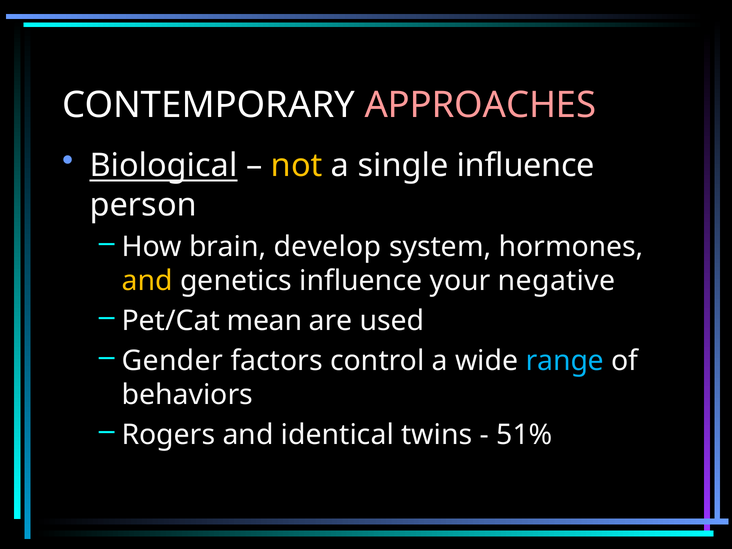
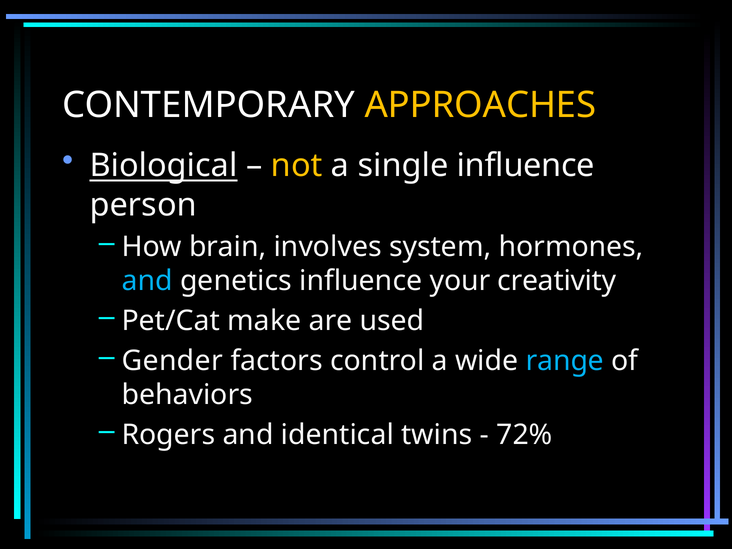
APPROACHES colour: pink -> yellow (480, 105)
develop: develop -> involves (328, 247)
and colour: yellow -> light blue (147, 281)
negative: negative -> creativity (557, 281)
mean: mean -> make (264, 321)
51%: 51% -> 72% (524, 435)
